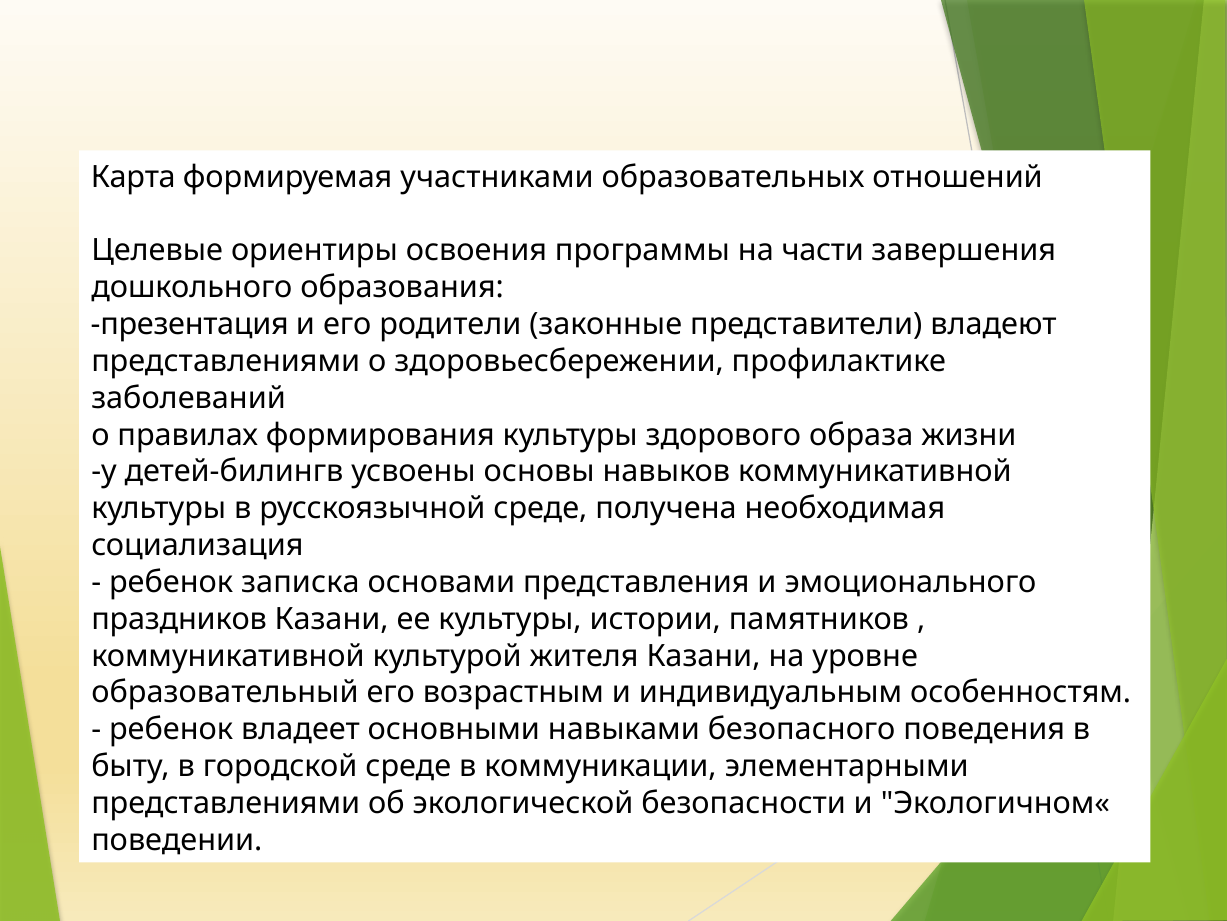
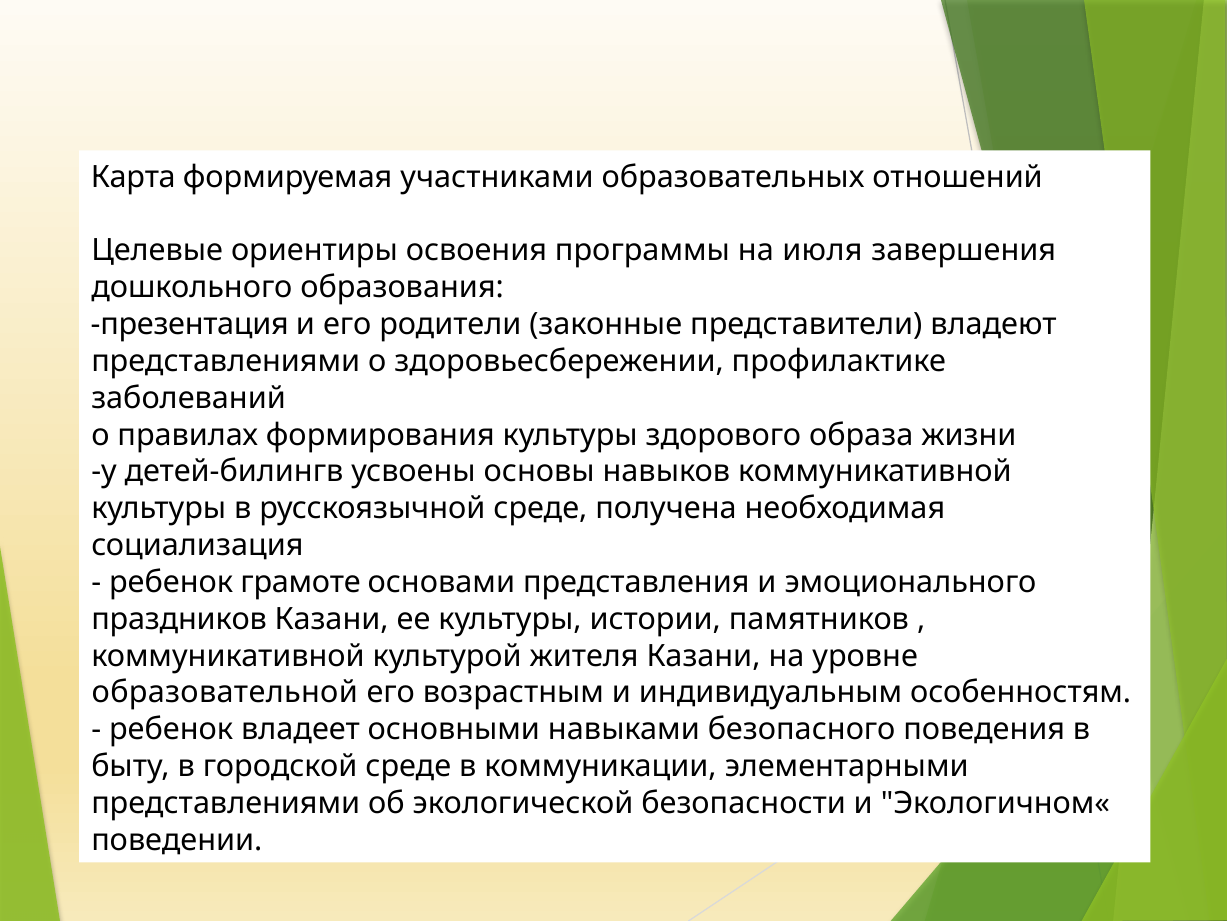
части: части -> июля (822, 251)
записка: записка -> грамоте (301, 582)
образовательный: образовательный -> образовательной (225, 692)
